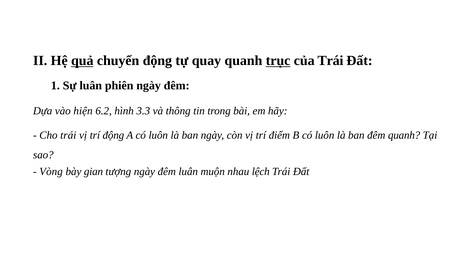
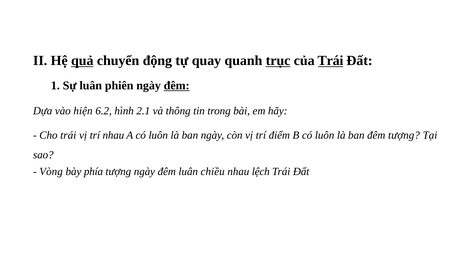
Trái underline: none -> present (330, 61)
đêm underline: none -> present (177, 86)
3.3: 3.3 -> 2.1 (143, 111)
trí động: động -> nhau (113, 135)
đêm quanh: quanh -> tượng (404, 135)
gian: gian -> phía (93, 171)
muộn: muộn -> chiều (213, 171)
